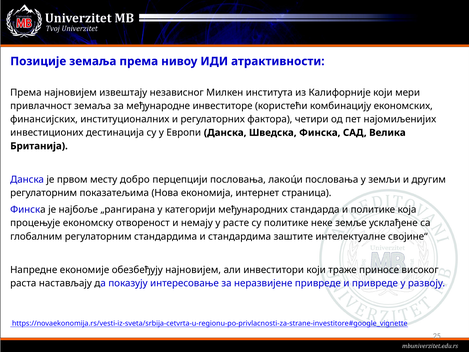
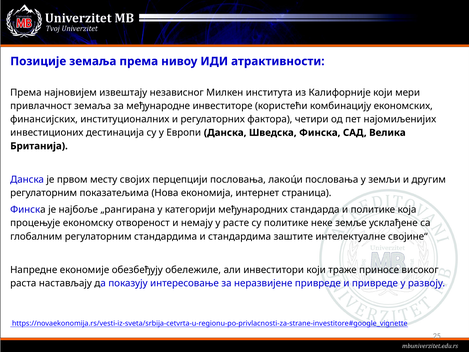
добро: добро -> својих (135, 179)
обезбеђују најновијем: најновијем -> обележиле (193, 270)
